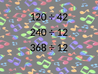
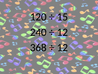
42: 42 -> 15 (62, 17)
